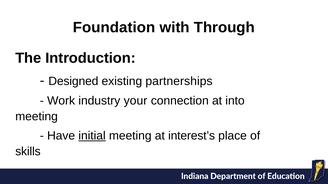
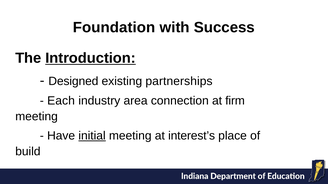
Through: Through -> Success (224, 28)
Introduction underline: none -> present (91, 58)
Work: Work -> Each (61, 101)
your: your -> area (136, 101)
into: into -> firm (235, 101)
skills: skills -> build (28, 152)
